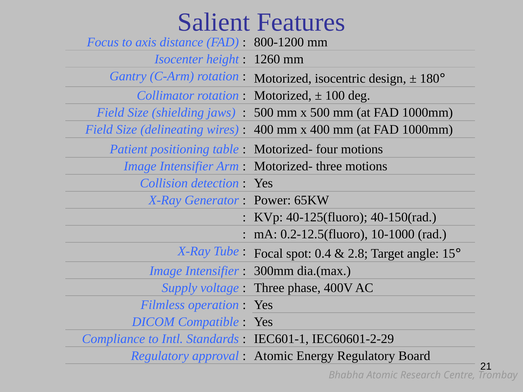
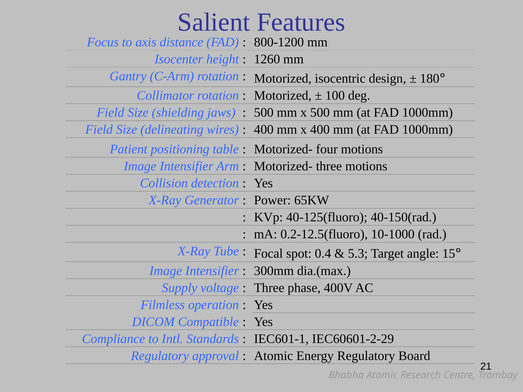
2.8: 2.8 -> 5.3 (358, 254)
